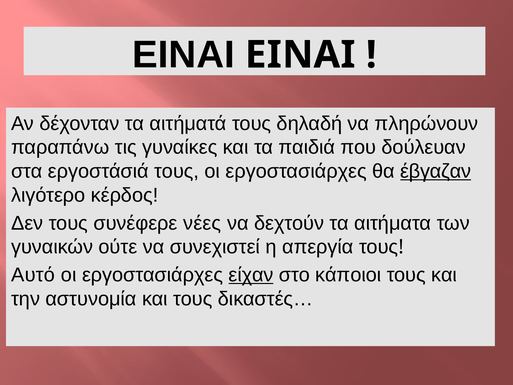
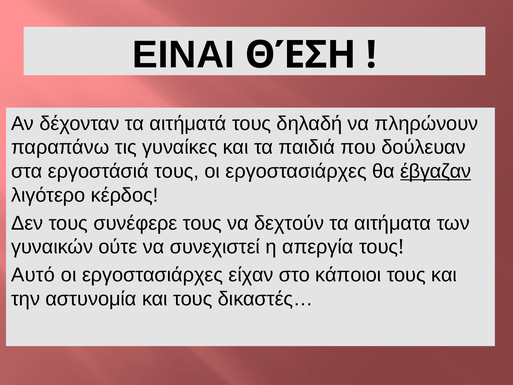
ΕΙΝΑΙ ΕΙΝΑΙ: ΕΙΝΑΙ -> ΘΈΣΗ (301, 55)
συνέφερε νέες: νέες -> τους (202, 223)
είχαν underline: present -> none (251, 275)
